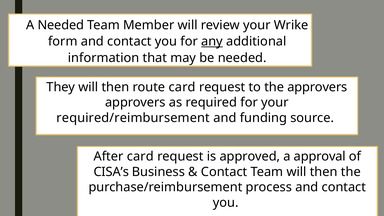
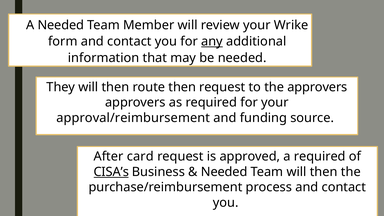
route card: card -> then (182, 87)
required/reimbursement: required/reimbursement -> approval/reimbursement (133, 118)
a approval: approval -> required (320, 156)
CISA’s underline: none -> present (111, 172)
Contact: Contact -> Needed (224, 172)
